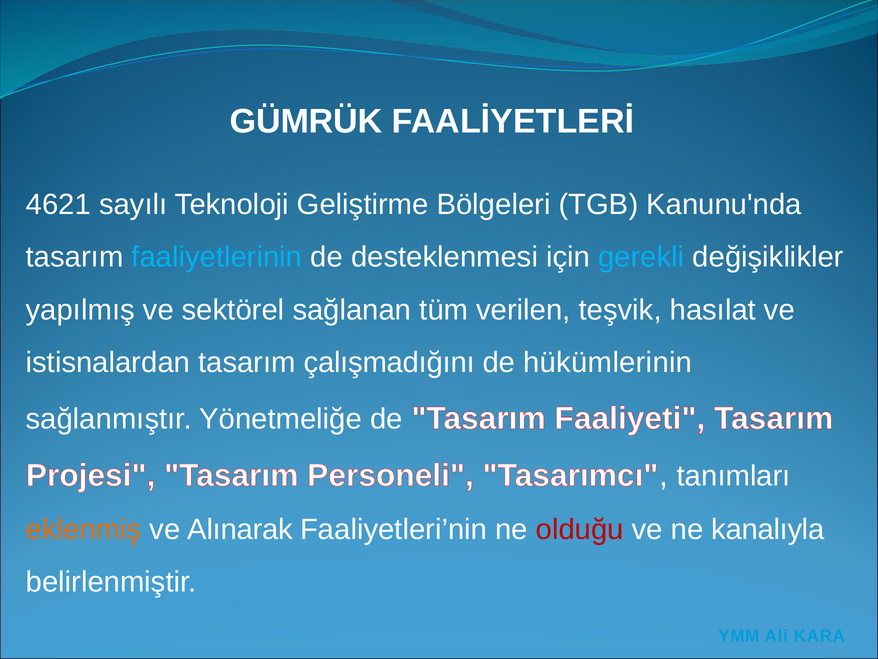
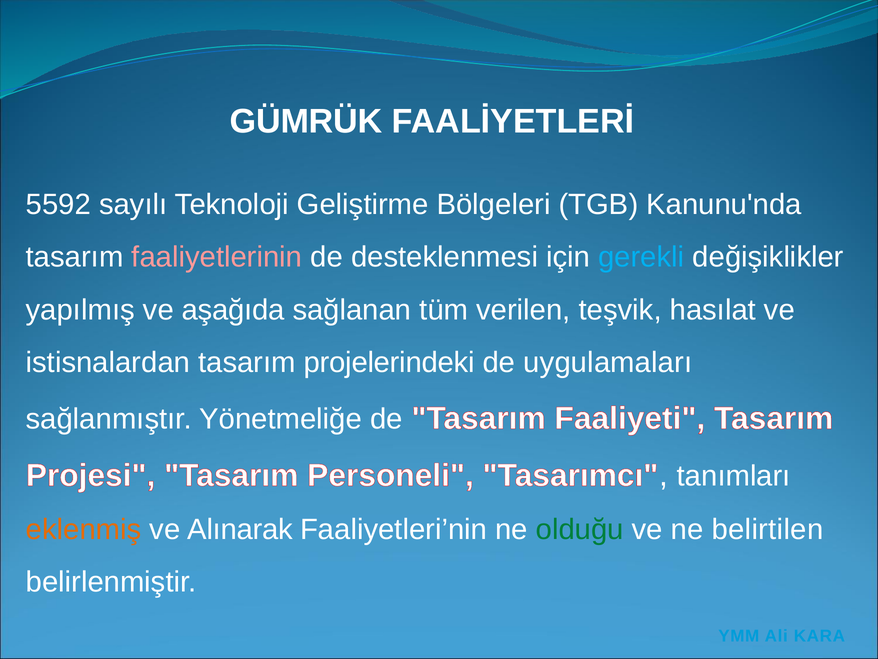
4621: 4621 -> 5592 (58, 204)
faaliyetlerinin colour: light blue -> pink (217, 257)
sektörel: sektörel -> aşağıda (233, 310)
çalışmadığını: çalışmadığını -> projelerindeki (389, 362)
hükümlerinin: hükümlerinin -> uygulamaları (608, 362)
olduğu colour: red -> green (580, 529)
kanalıyla: kanalıyla -> belirtilen (768, 529)
